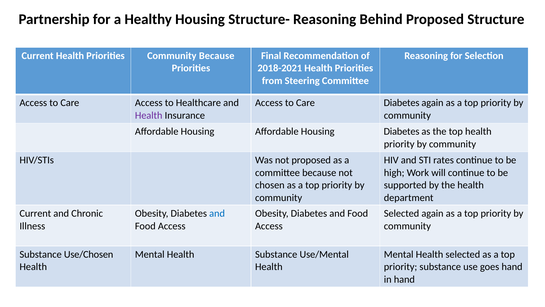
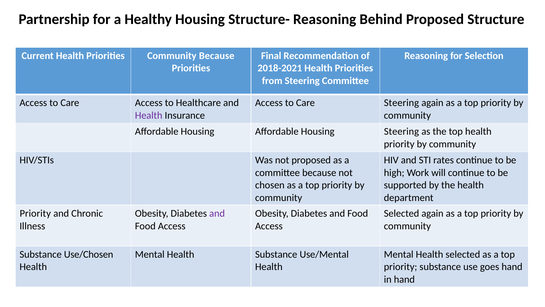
Care Diabetes: Diabetes -> Steering (401, 103)
Housing Diabetes: Diabetes -> Steering (401, 131)
Current: Current -> Priority (35, 213)
and colour: blue -> purple (217, 213)
